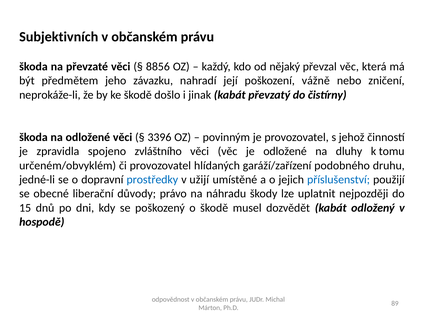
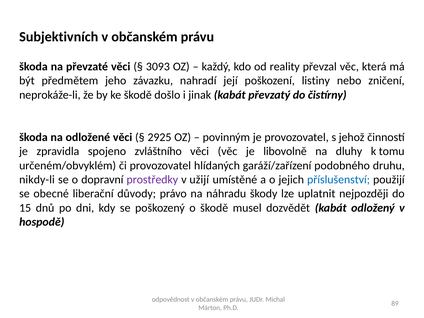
8856: 8856 -> 3093 (158, 67)
nějaký: nějaký -> reality (285, 67)
vážně: vážně -> listiny (316, 81)
3396: 3396 -> 2925 (159, 137)
je odložené: odložené -> libovolně (285, 151)
jedné-li: jedné-li -> nikdy-li (37, 180)
prostředky colour: blue -> purple (152, 180)
